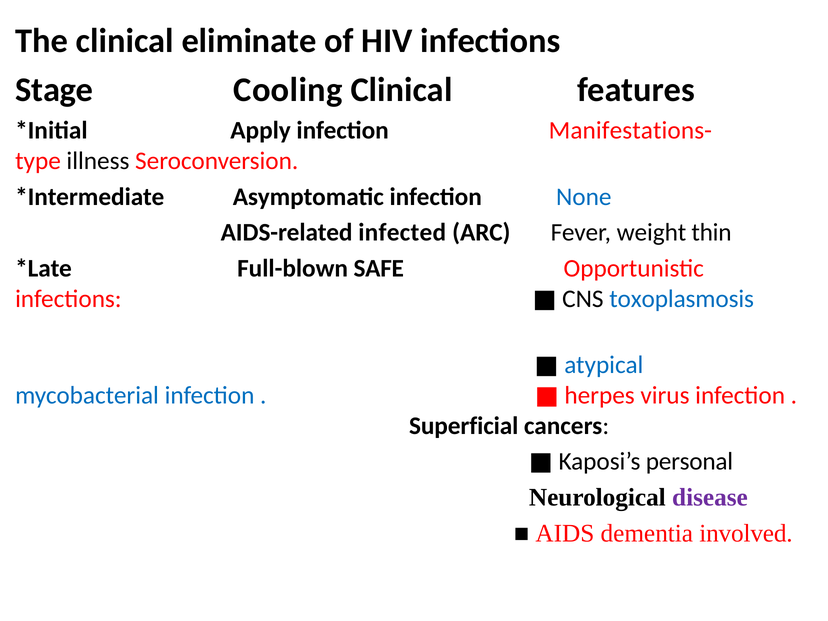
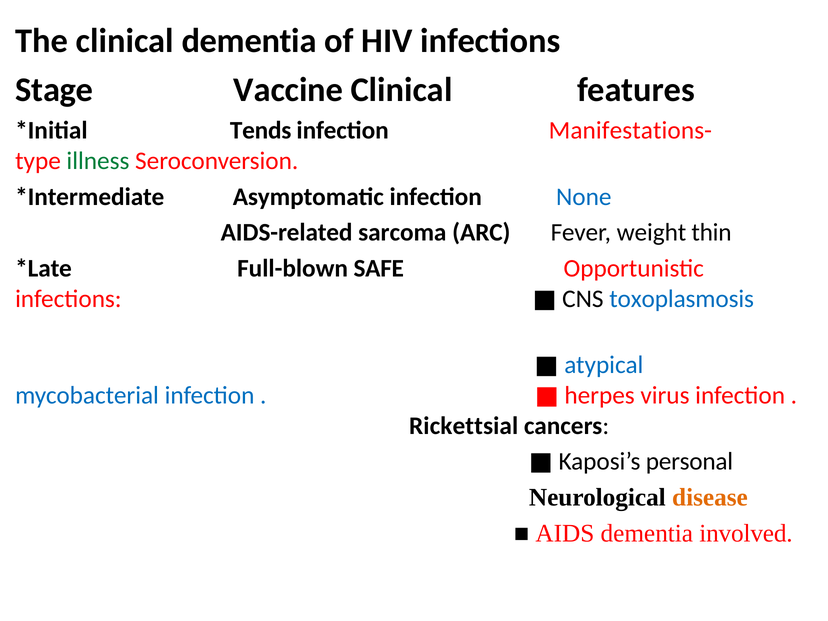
clinical eliminate: eliminate -> dementia (249, 41)
Cooling: Cooling -> Vaccine (288, 90)
Apply: Apply -> Tends (261, 131)
illness colour: black -> green (98, 161)
infected: infected -> sarcoma (402, 233)
Superficial: Superficial -> Rickettsial (464, 426)
disease colour: purple -> orange (710, 497)
